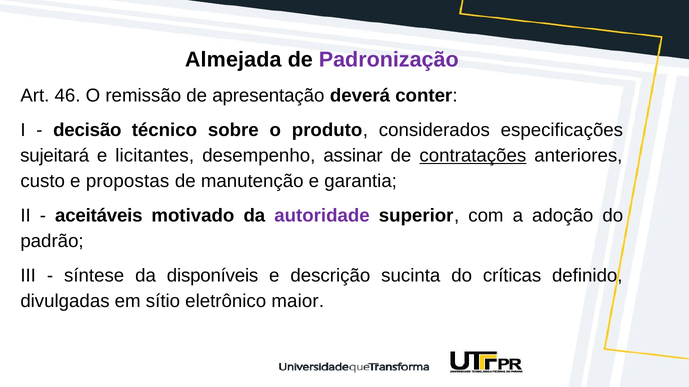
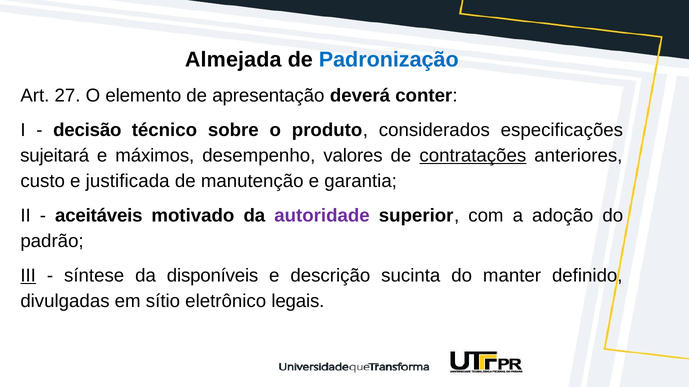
Padronização colour: purple -> blue (389, 60)
46: 46 -> 27 (68, 96)
remissão: remissão -> elemento (143, 96)
licitantes: licitantes -> máximos (155, 156)
assinar: assinar -> valores (353, 156)
propostas: propostas -> justificada (128, 182)
III underline: none -> present (28, 276)
críticas: críticas -> manter (512, 276)
maior: maior -> legais (298, 302)
